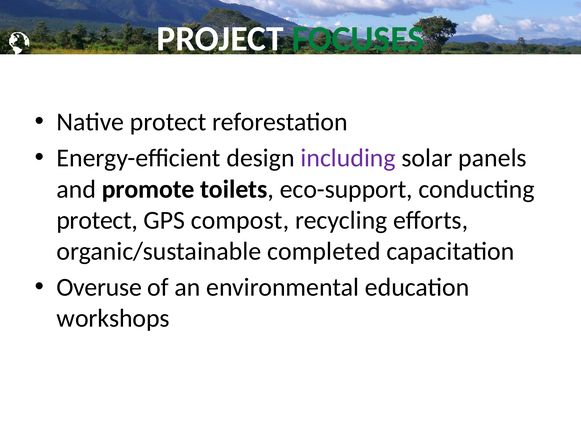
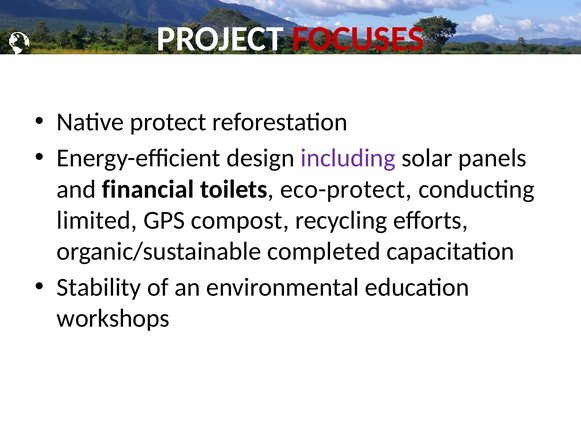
FOCUSES colour: green -> red (358, 39)
promote: promote -> financial (148, 189)
eco-support: eco-support -> eco-protect (346, 189)
protect: protect -> limited (97, 220)
Overuse: Overuse -> Stability (99, 287)
